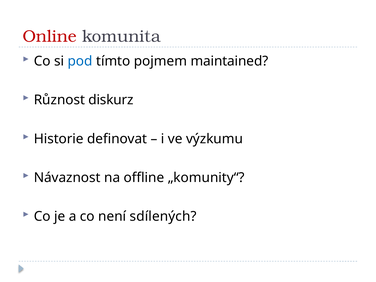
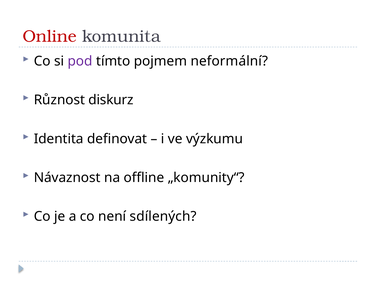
pod colour: blue -> purple (80, 61)
maintained: maintained -> neformální (229, 61)
Historie: Historie -> Identita (59, 139)
